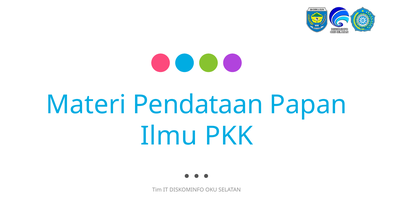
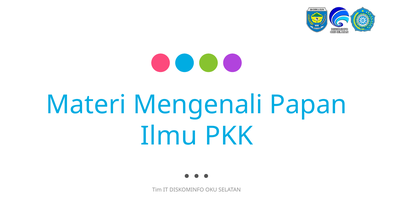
Pendataan: Pendataan -> Mengenali (198, 105)
